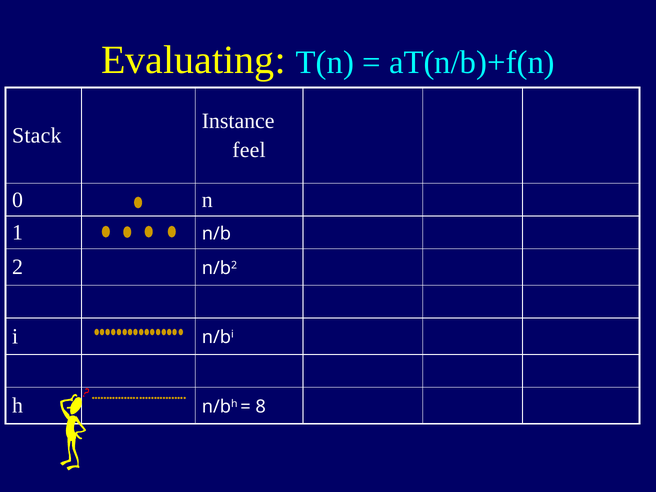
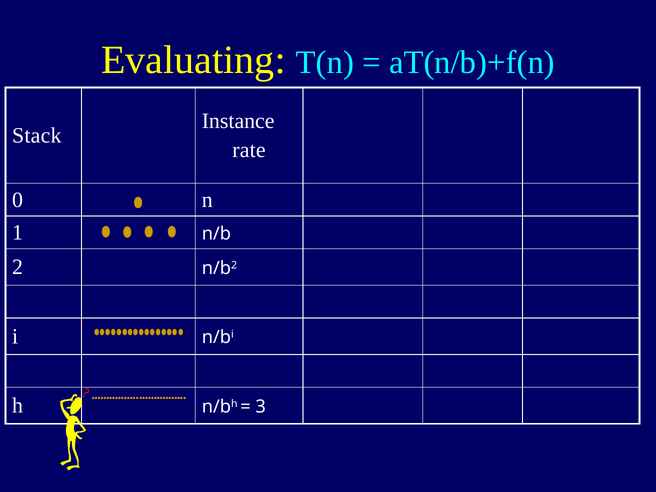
feel: feel -> rate (249, 150)
8: 8 -> 3 (261, 407)
